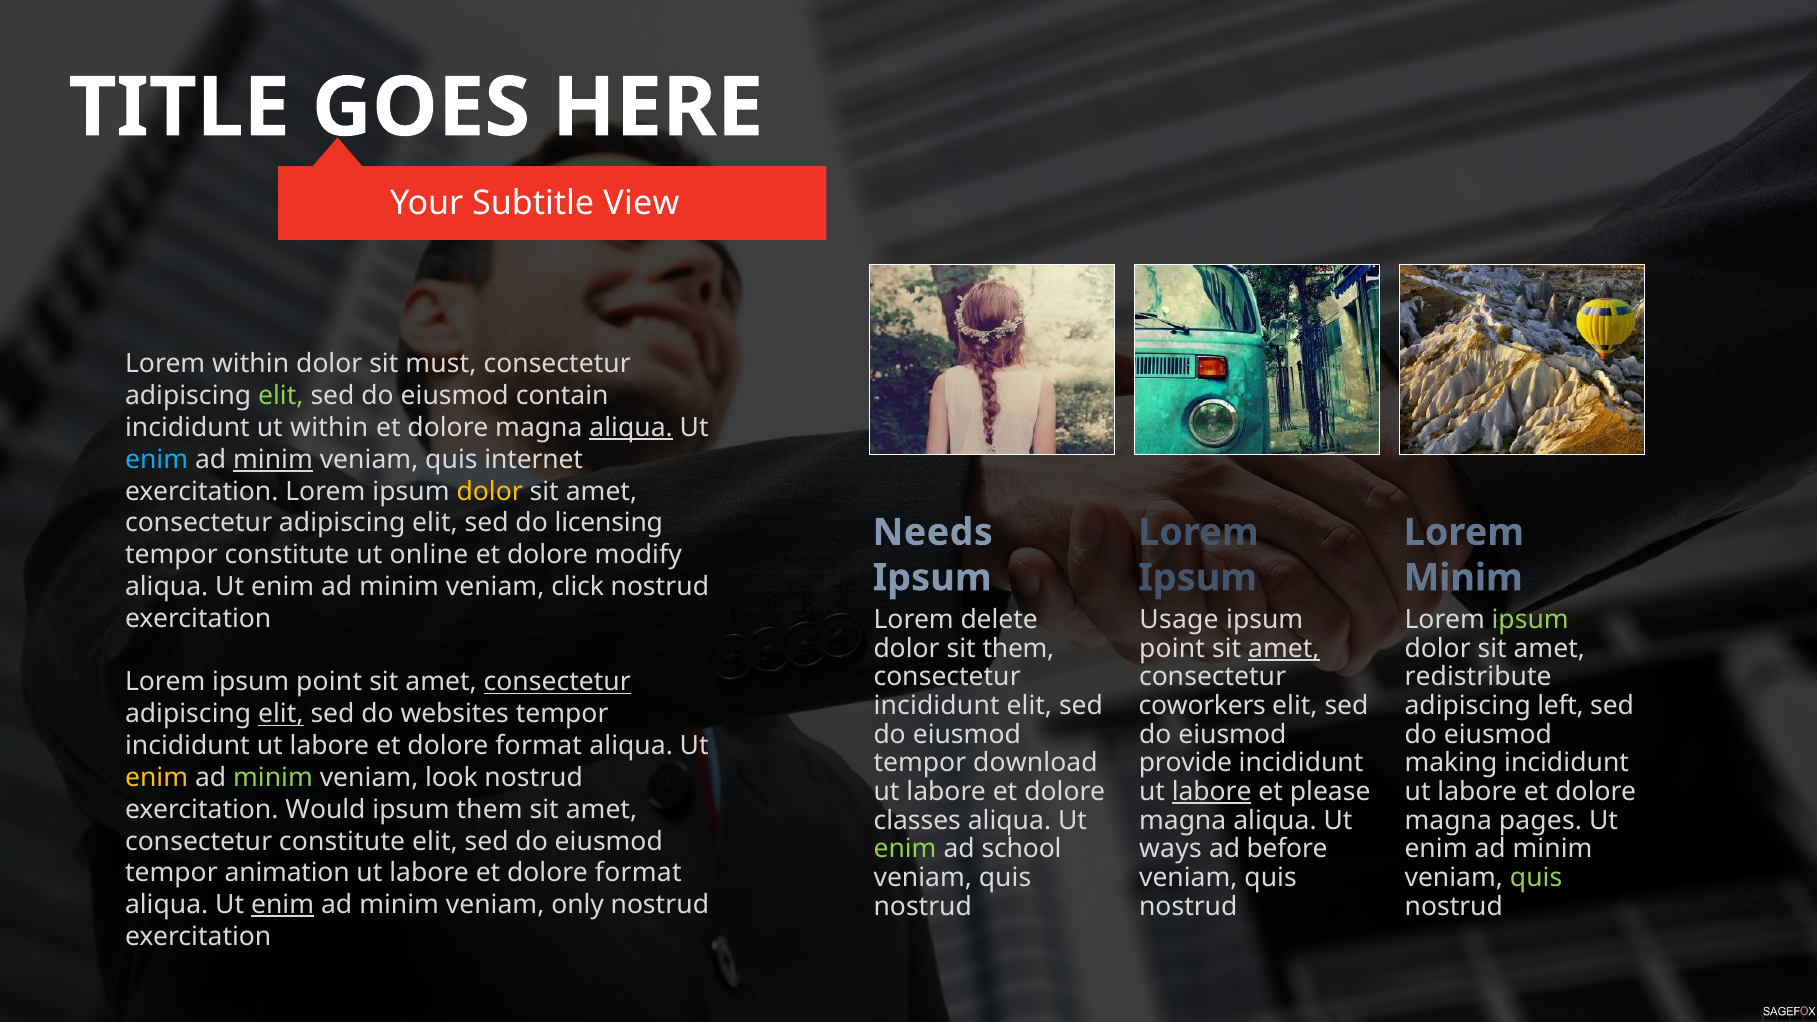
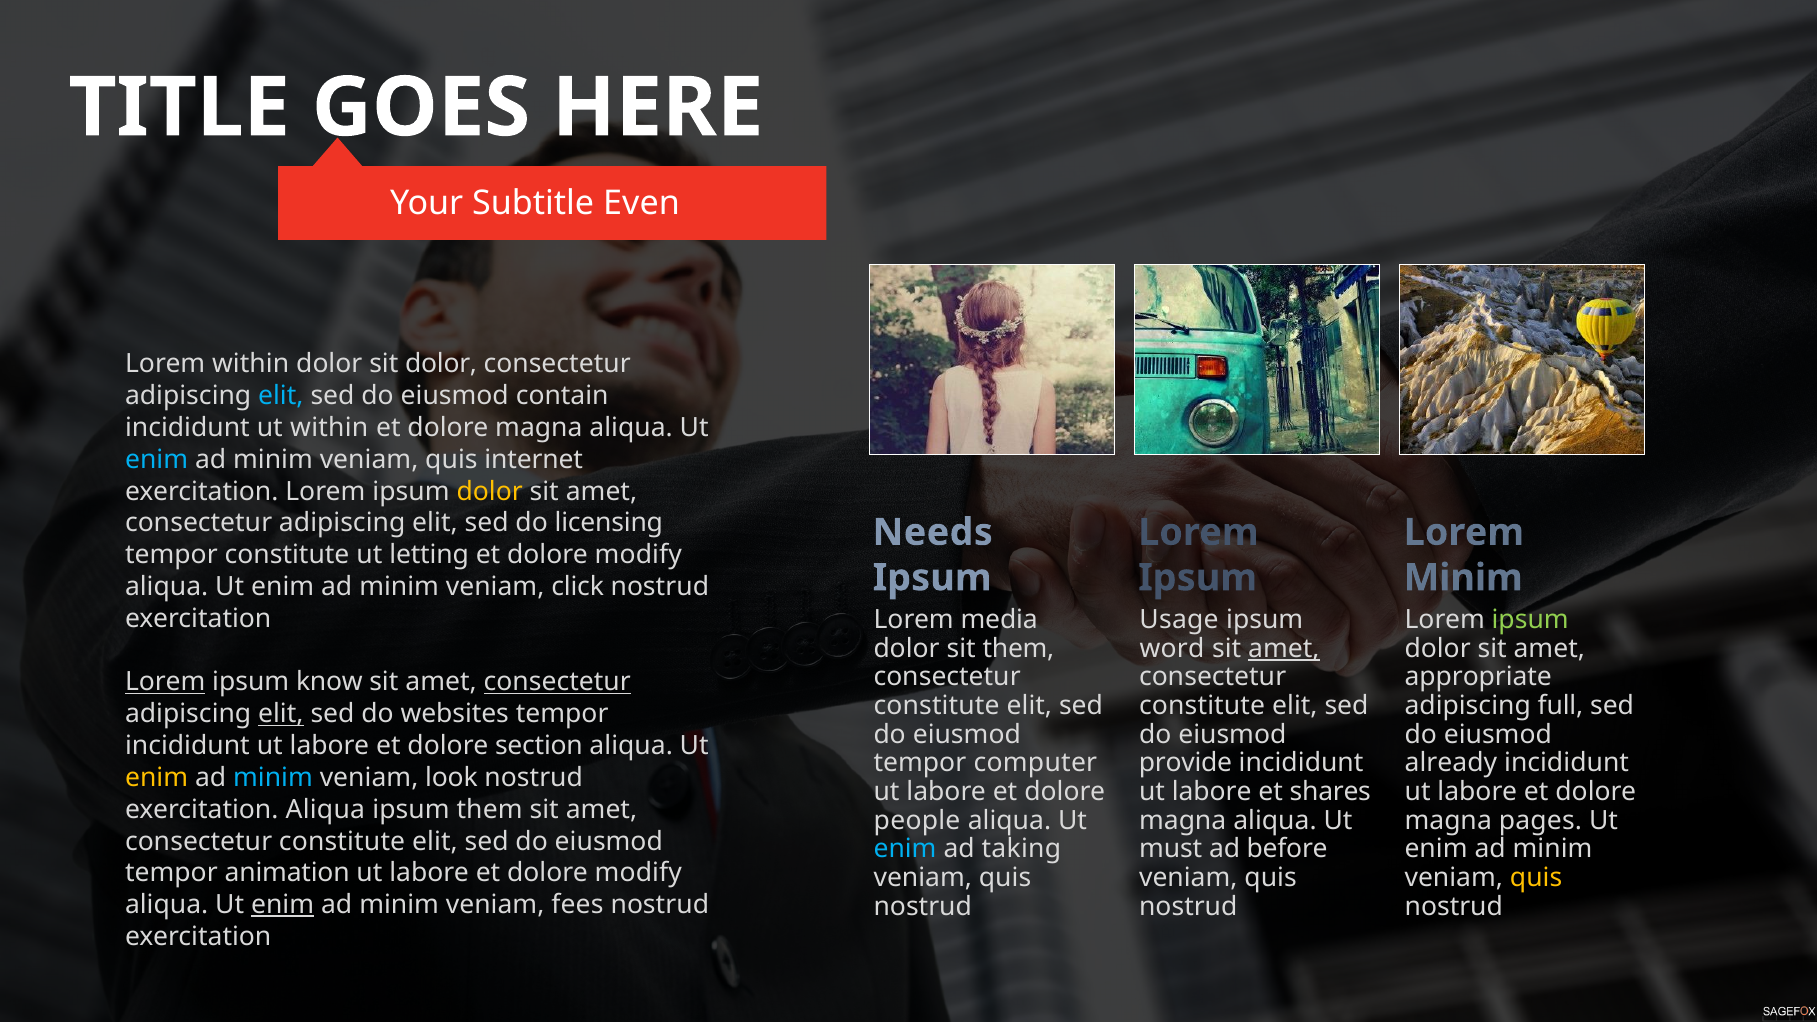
View: View -> Even (642, 203)
sit must: must -> dolor (441, 364)
elit colour: light green -> light blue (281, 396)
aliqua underline: present -> none (631, 428)
minim underline: present -> none (273, 460)
online: online -> letting (429, 555)
delete: delete -> media (999, 620)
point: point -> word (1172, 649)
redistribute: redistribute -> appropriate (1478, 677)
Lorem underline: none -> present (165, 682)
point: point -> know (329, 682)
incididunt: incididunt -> constitute (937, 706)
coworkers: coworkers -> constitute (1202, 706)
left: left -> full (1560, 706)
format: format -> section (539, 746)
download: download -> computer (1035, 763)
making: making -> already (1451, 763)
minim colour: light green -> light blue (273, 778)
labore underline: present -> none (1212, 792)
please: please -> shares (1330, 792)
exercitation Would: Would -> Aliqua (325, 809)
classes: classes -> people (917, 820)
enim colour: light green -> light blue (905, 849)
school: school -> taking (1021, 849)
ways: ways -> must (1171, 849)
format: format -> modify (638, 873)
quis colour: light green -> yellow (1536, 878)
only: only -> fees (577, 905)
